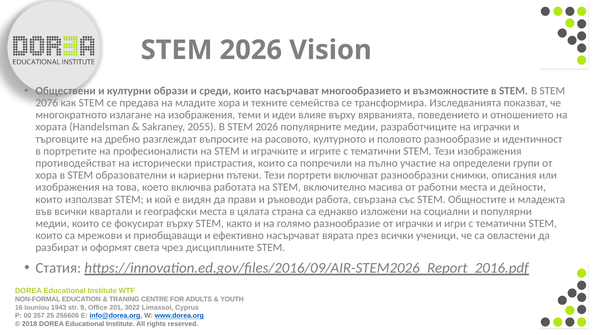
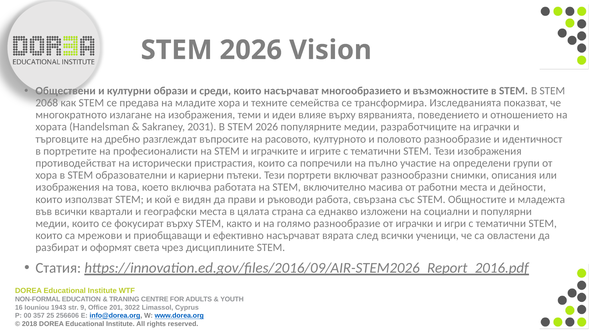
2076: 2076 -> 2068 (47, 103)
2055: 2055 -> 2031 (202, 127)
през: през -> след (367, 236)
